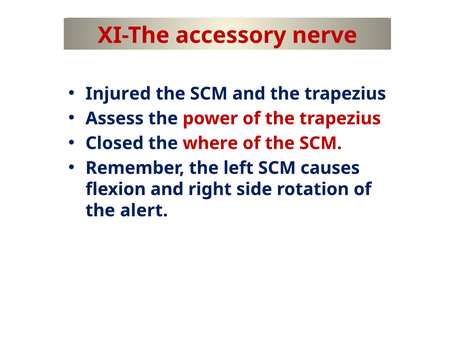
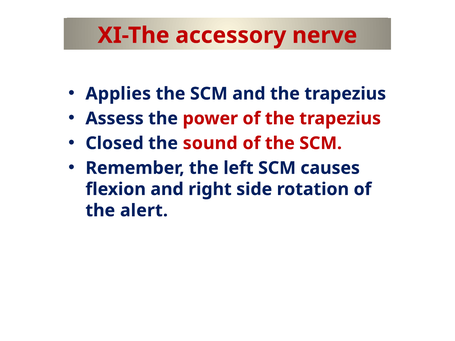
Injured: Injured -> Applies (118, 94)
where: where -> sound (210, 143)
